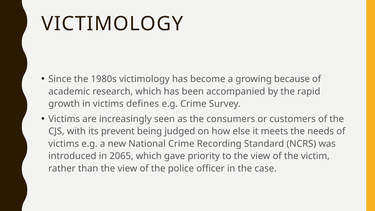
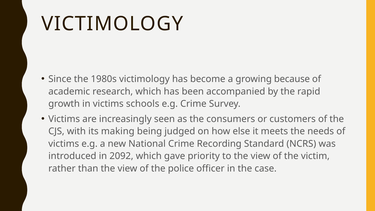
defines: defines -> schools (143, 104)
prevent: prevent -> making (118, 131)
2065: 2065 -> 2092 (121, 156)
